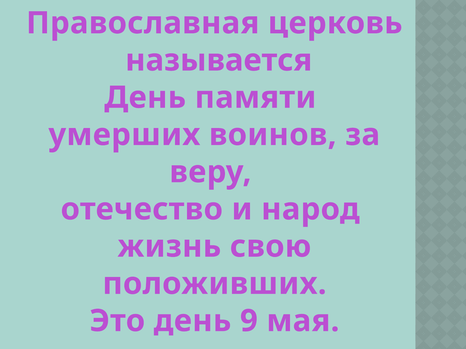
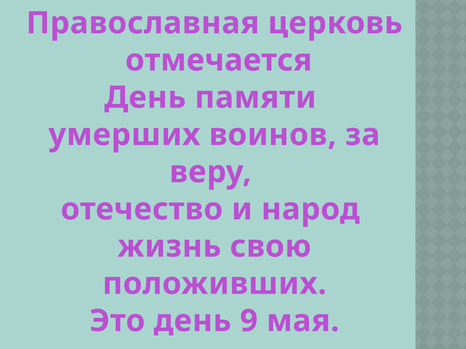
называется: называется -> отмечается (219, 60)
